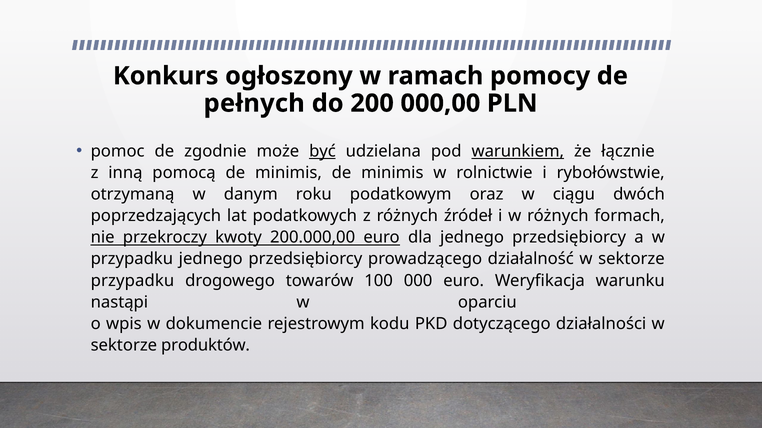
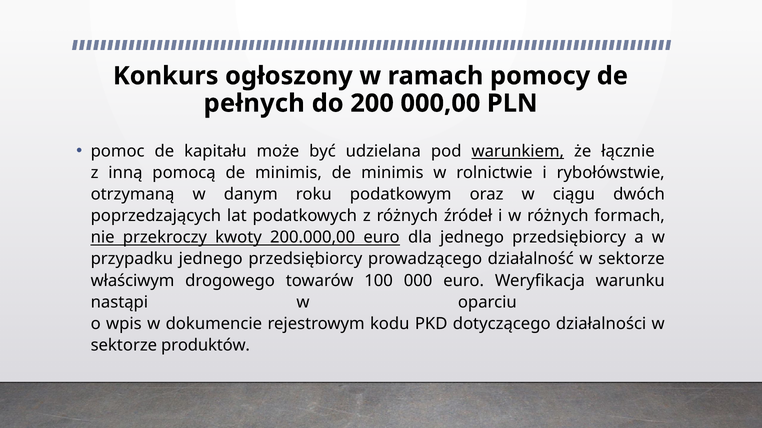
zgodnie: zgodnie -> kapitału (215, 151)
być underline: present -> none (322, 151)
przypadku: przypadku -> właściwym (133, 281)
